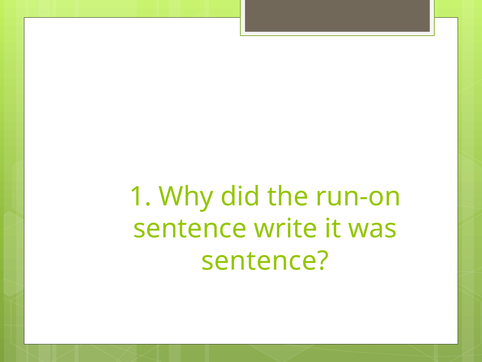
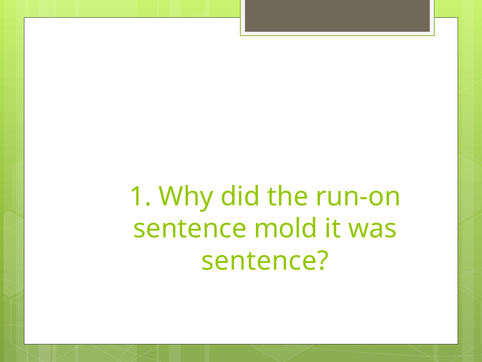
write: write -> mold (286, 228)
